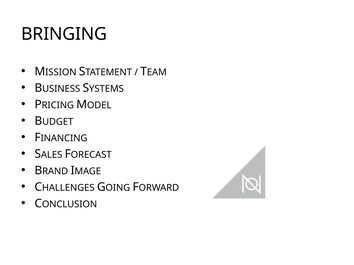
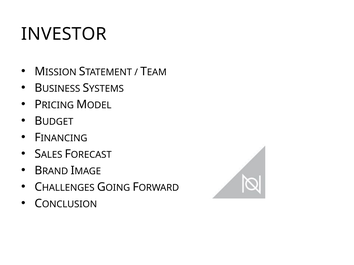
BRINGING: BRINGING -> INVESTOR (64, 34)
